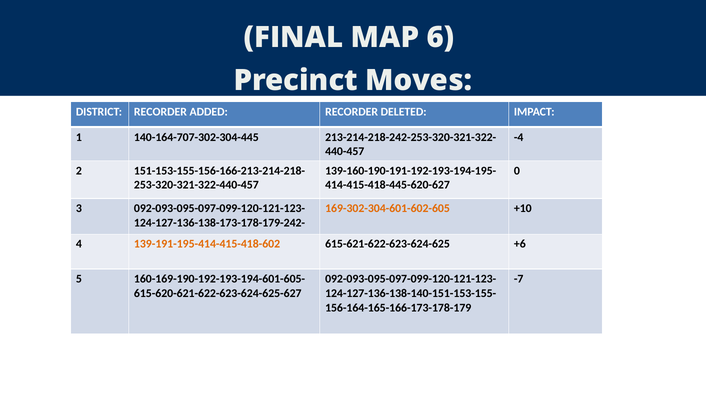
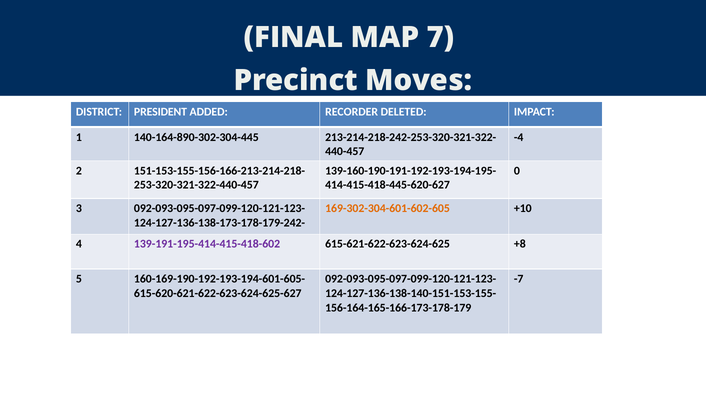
6: 6 -> 7 (441, 37)
DISTRICT RECORDER: RECORDER -> PRESIDENT (161, 112)
140-164-707-302-304-445: 140-164-707-302-304-445 -> 140-164-890-302-304-445 (196, 137)
139-191-195-414-415-418-602 colour: orange -> purple (207, 244)
+6: +6 -> +8 (520, 244)
